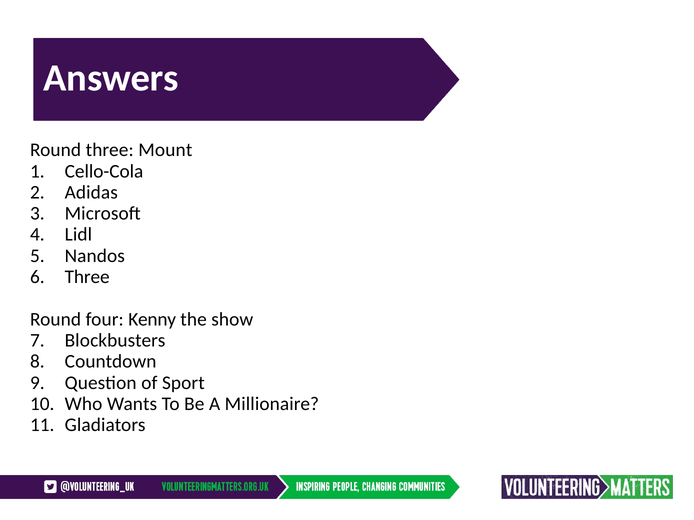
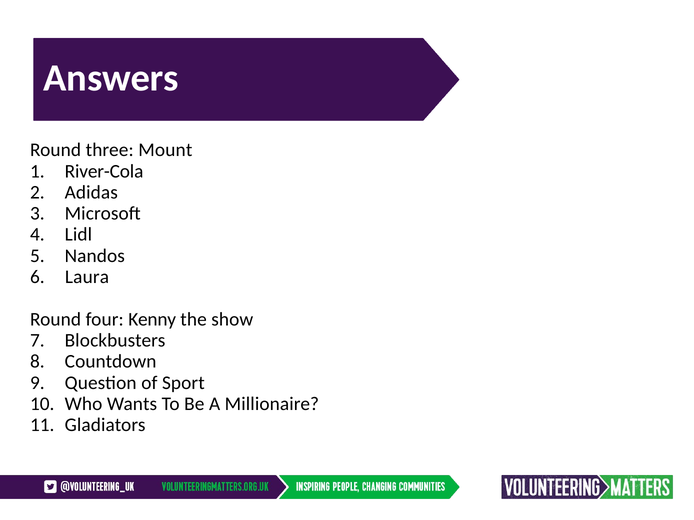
Cello-Cola: Cello-Cola -> River-Cola (104, 171)
Three: Three -> Laura (87, 277)
